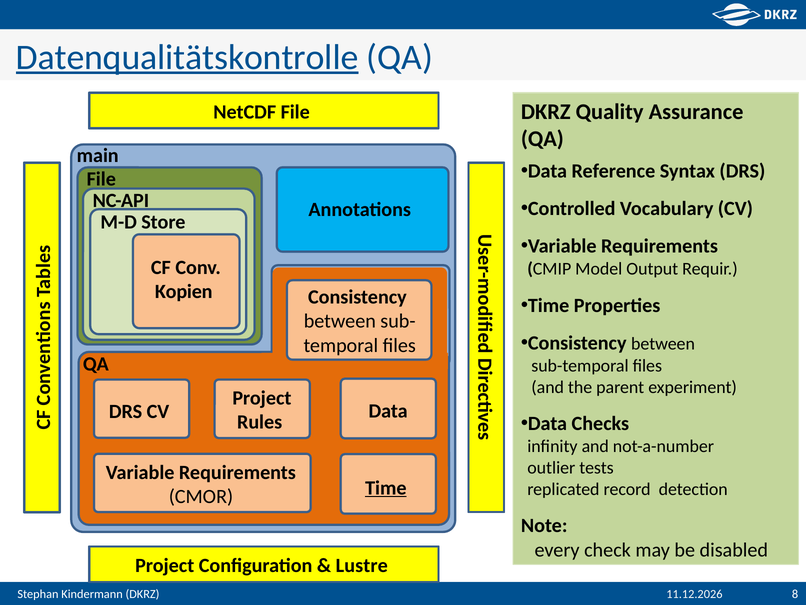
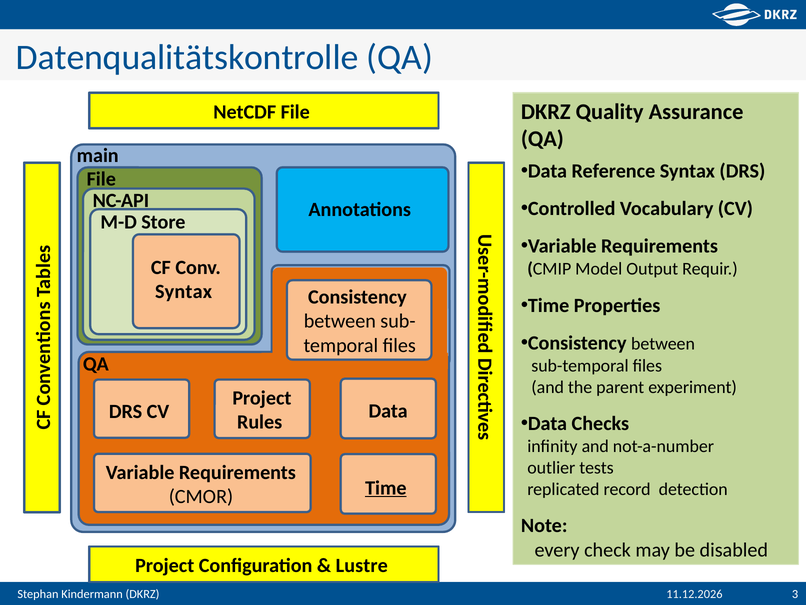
Datenqualitätskontrolle underline: present -> none (187, 57)
Kopien: Kopien -> Syntax (184, 291)
8: 8 -> 3 (795, 594)
